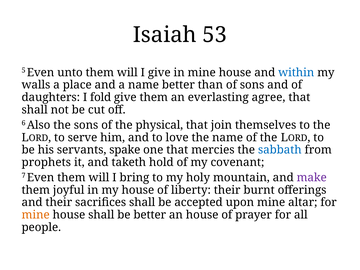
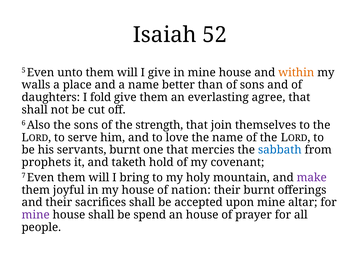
53: 53 -> 52 (215, 35)
within colour: blue -> orange (296, 73)
physical: physical -> strength (159, 125)
servants spake: spake -> burnt (125, 150)
liberty: liberty -> nation (191, 190)
mine colour: orange -> purple (36, 215)
be better: better -> spend (150, 215)
